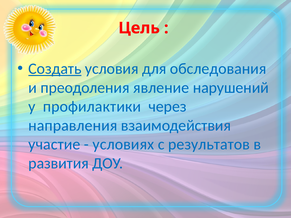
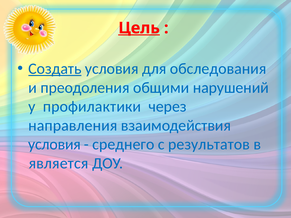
Цель underline: none -> present (139, 28)
явление: явление -> общими (161, 88)
участие: участие -> условия (54, 145)
условиях: условиях -> среднего (123, 145)
развития: развития -> является (58, 163)
